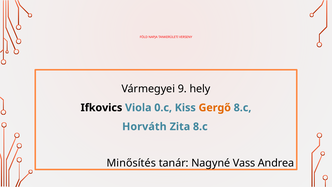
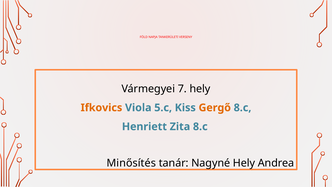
9: 9 -> 7 (182, 89)
Ifkovics colour: black -> orange (101, 108)
0.c: 0.c -> 5.c (163, 108)
Horváth: Horváth -> Henriett (144, 126)
Nagyné Vass: Vass -> Hely (244, 163)
